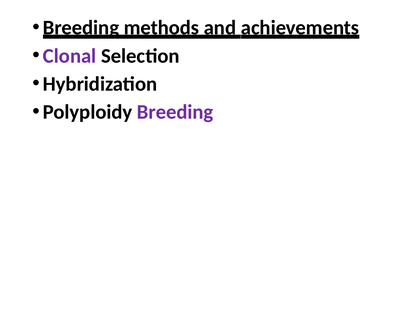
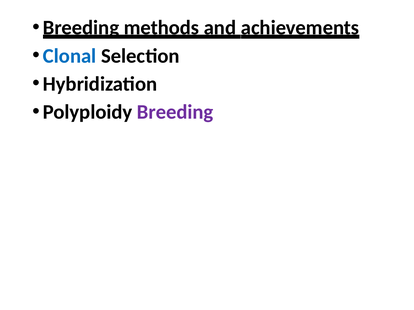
Clonal colour: purple -> blue (70, 56)
